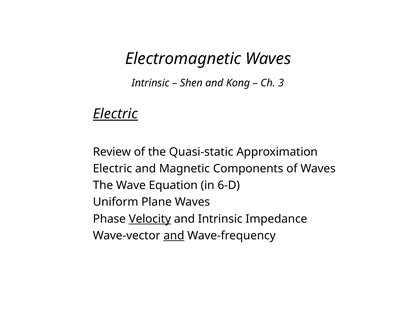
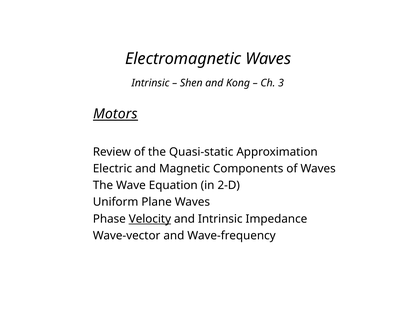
Electric: Electric -> Motors (115, 114)
6-D: 6-D -> 2-D (229, 186)
and underline: present -> none (174, 236)
